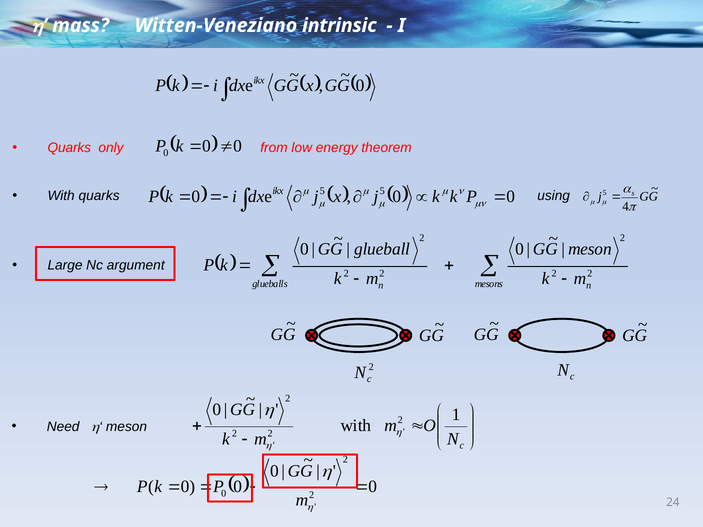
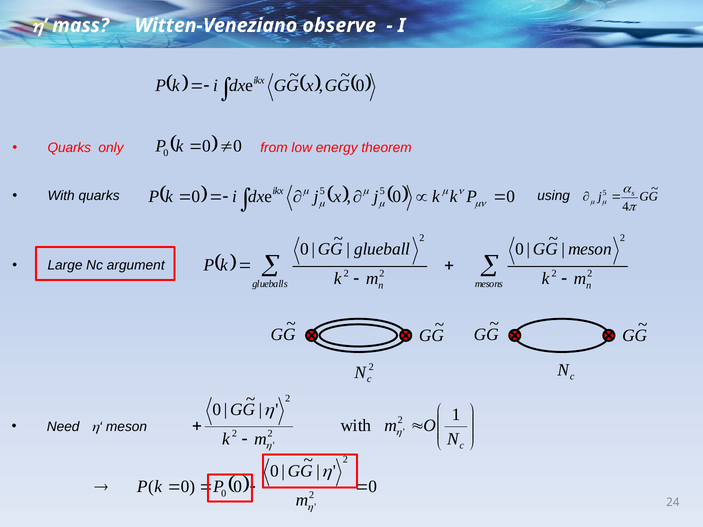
intrinsic: intrinsic -> observe (339, 25)
